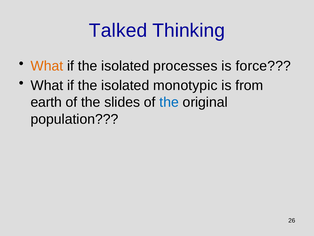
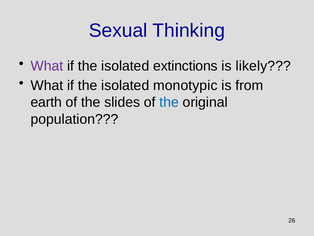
Talked: Talked -> Sexual (118, 30)
What colour: orange -> purple (47, 66)
processes: processes -> extinctions (185, 66)
force: force -> likely (263, 66)
